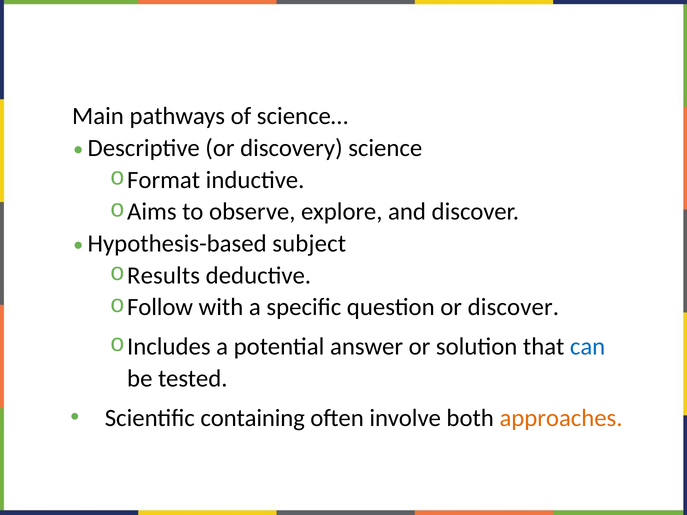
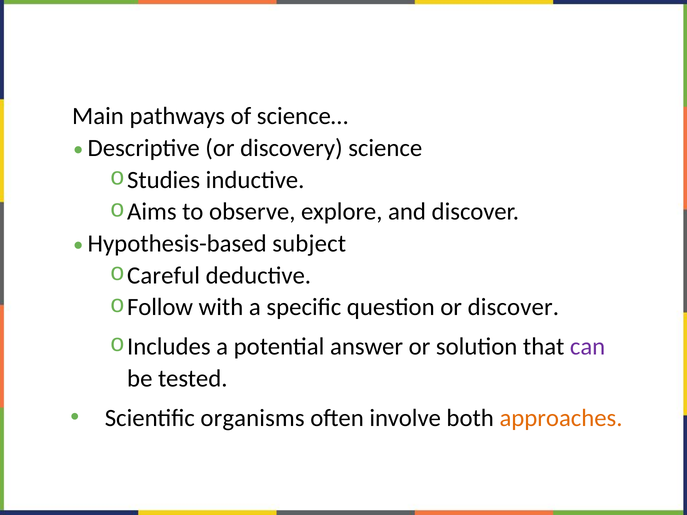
Format: Format -> Studies (164, 180)
Results: Results -> Careful (164, 275)
can colour: blue -> purple (588, 347)
containing: containing -> organisms (253, 418)
